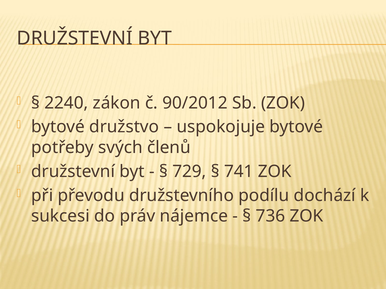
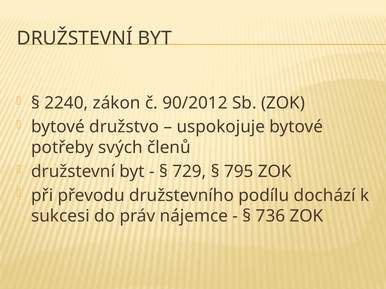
741: 741 -> 795 (239, 172)
